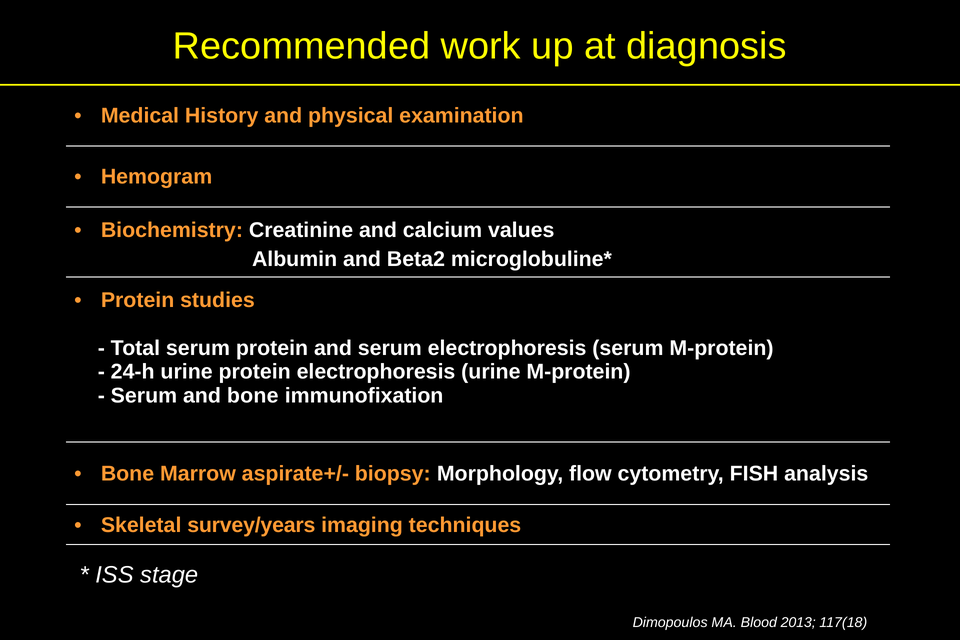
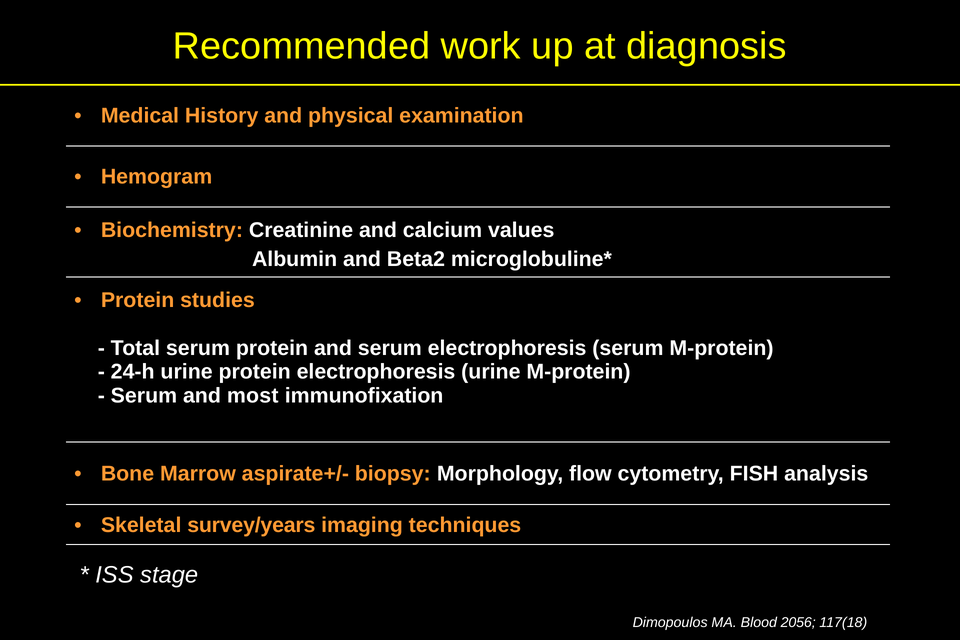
and bone: bone -> most (253, 396)
2013: 2013 -> 2056 (798, 623)
